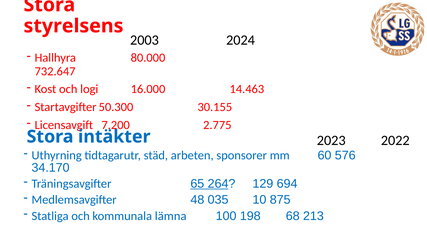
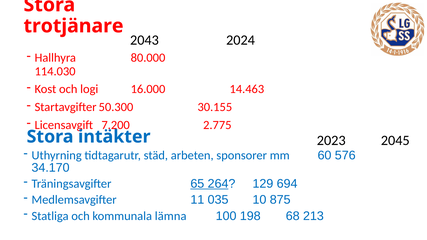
styrelsens: styrelsens -> trotjänare (74, 26)
2003: 2003 -> 2043 (144, 40)
732.647: 732.647 -> 114.030 (55, 71)
2022: 2022 -> 2045 (395, 141)
48: 48 -> 11 (197, 200)
